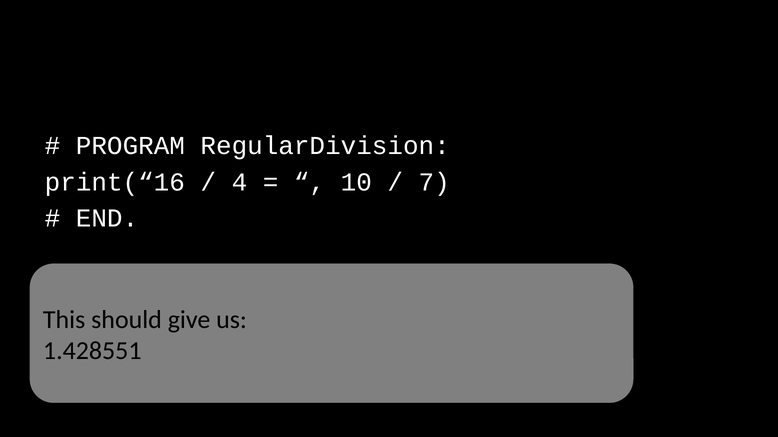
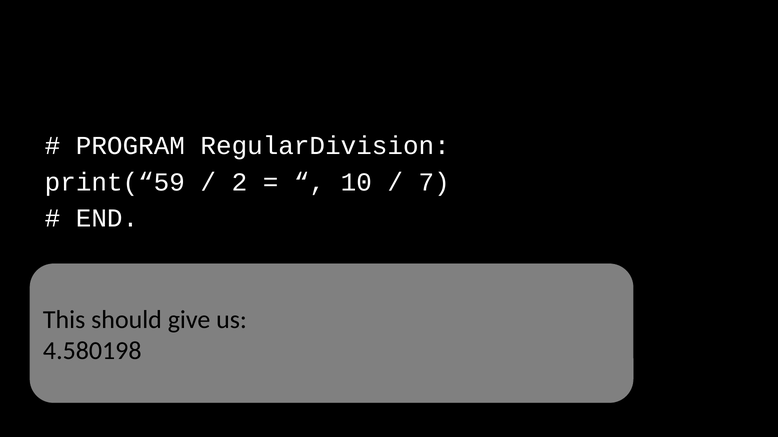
print(“16: print(“16 -> print(“59 (115, 182)
4: 4 -> 2 (239, 182)
1.428551: 1.428551 -> 4.580198 (92, 351)
